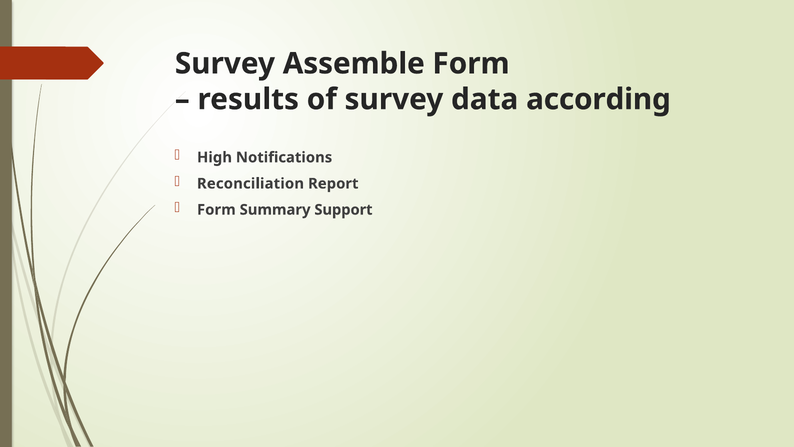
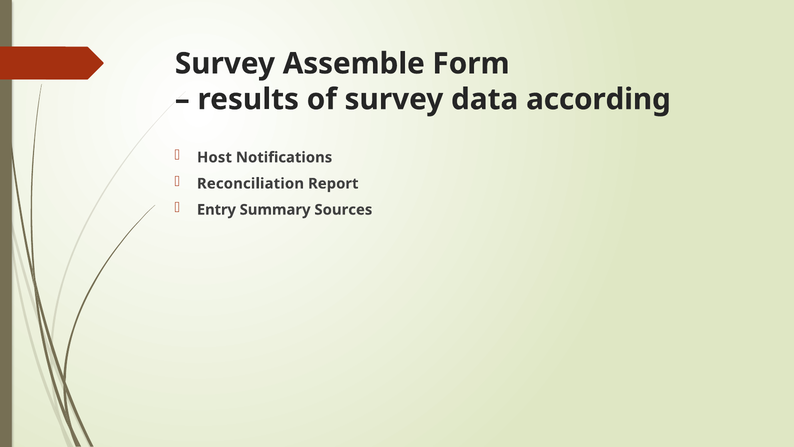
High: High -> Host (214, 157)
Form: Form -> Entry (216, 210)
Support: Support -> Sources (343, 210)
